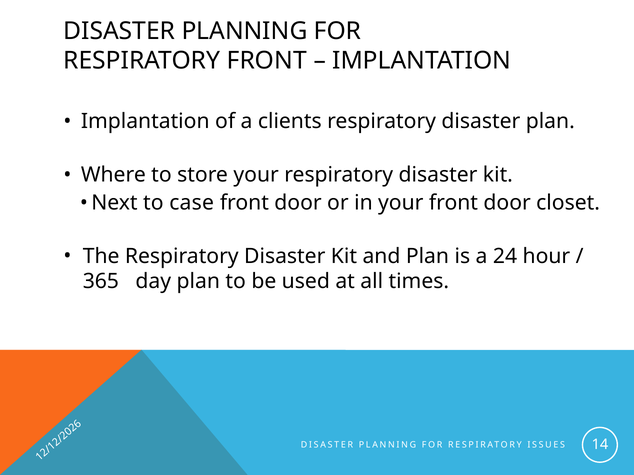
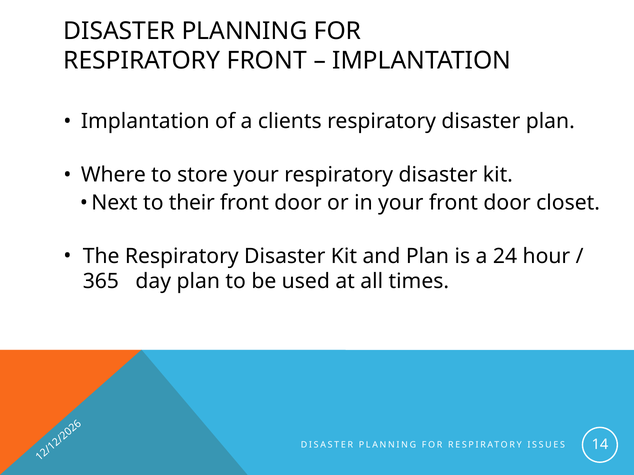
case: case -> their (192, 203)
